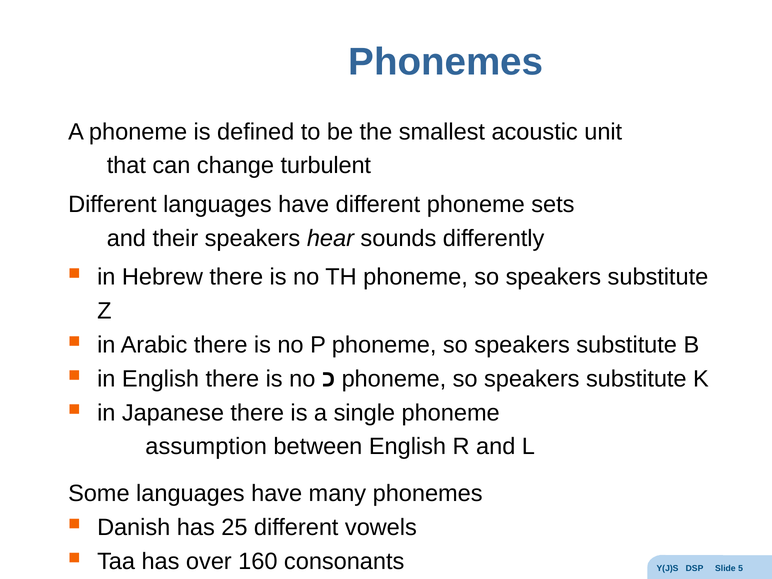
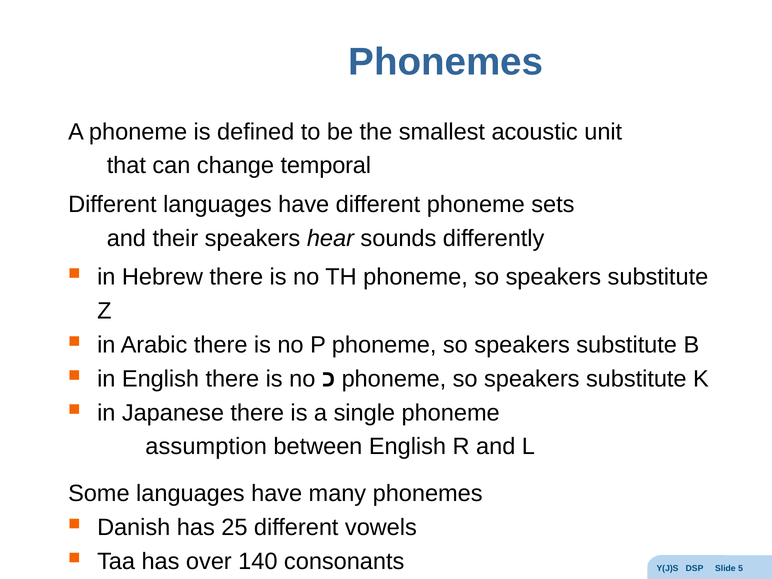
turbulent: turbulent -> temporal (326, 166)
160: 160 -> 140 (258, 561)
